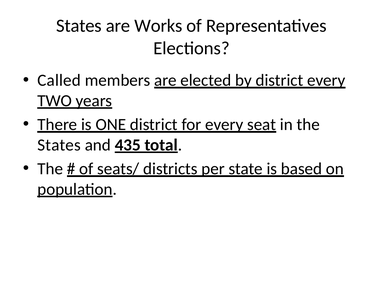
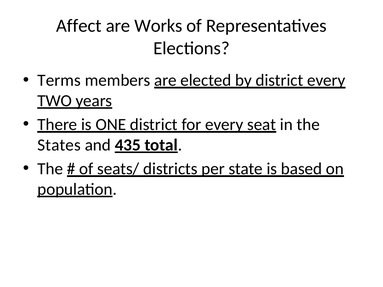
States: States -> Affect (79, 26)
Called: Called -> Terms (59, 80)
